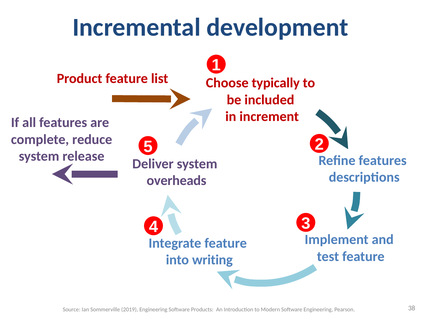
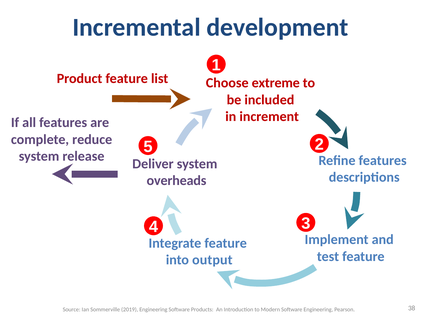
typically: typically -> extreme (276, 83)
writing: writing -> output (212, 261)
